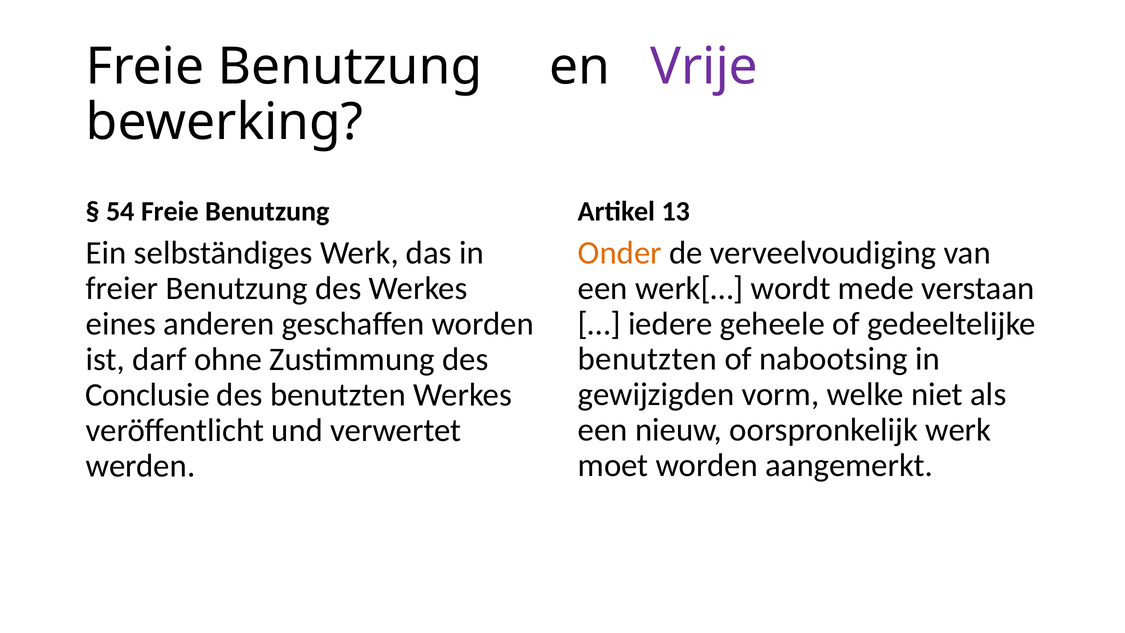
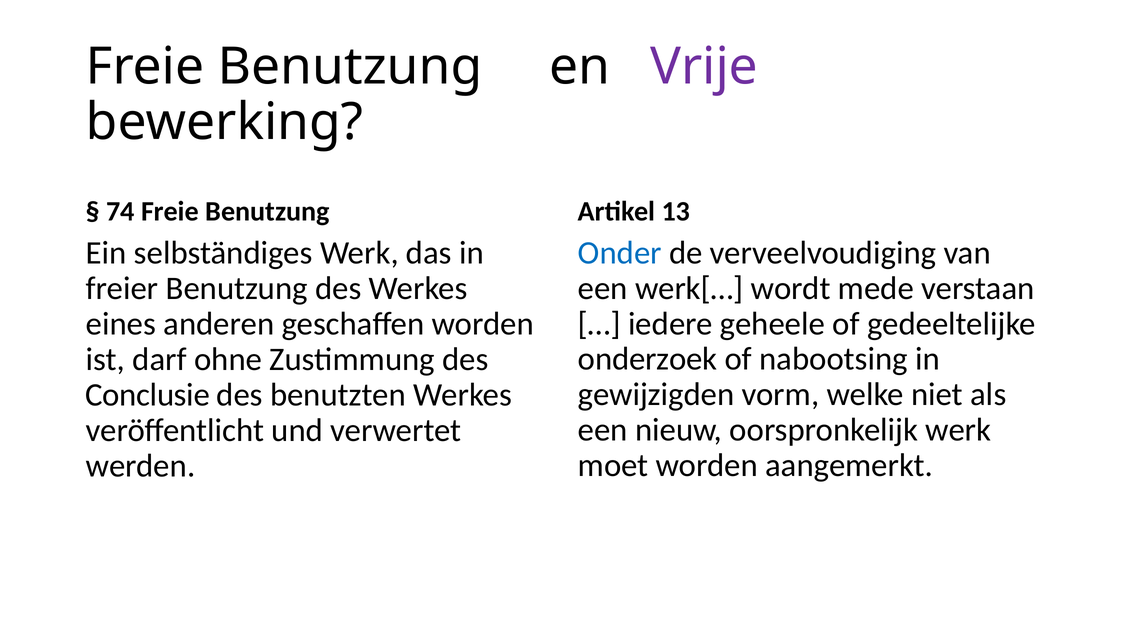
54: 54 -> 74 (120, 212)
Onder colour: orange -> blue (620, 253)
benutzten: benutzten -> onderzoek (648, 359)
